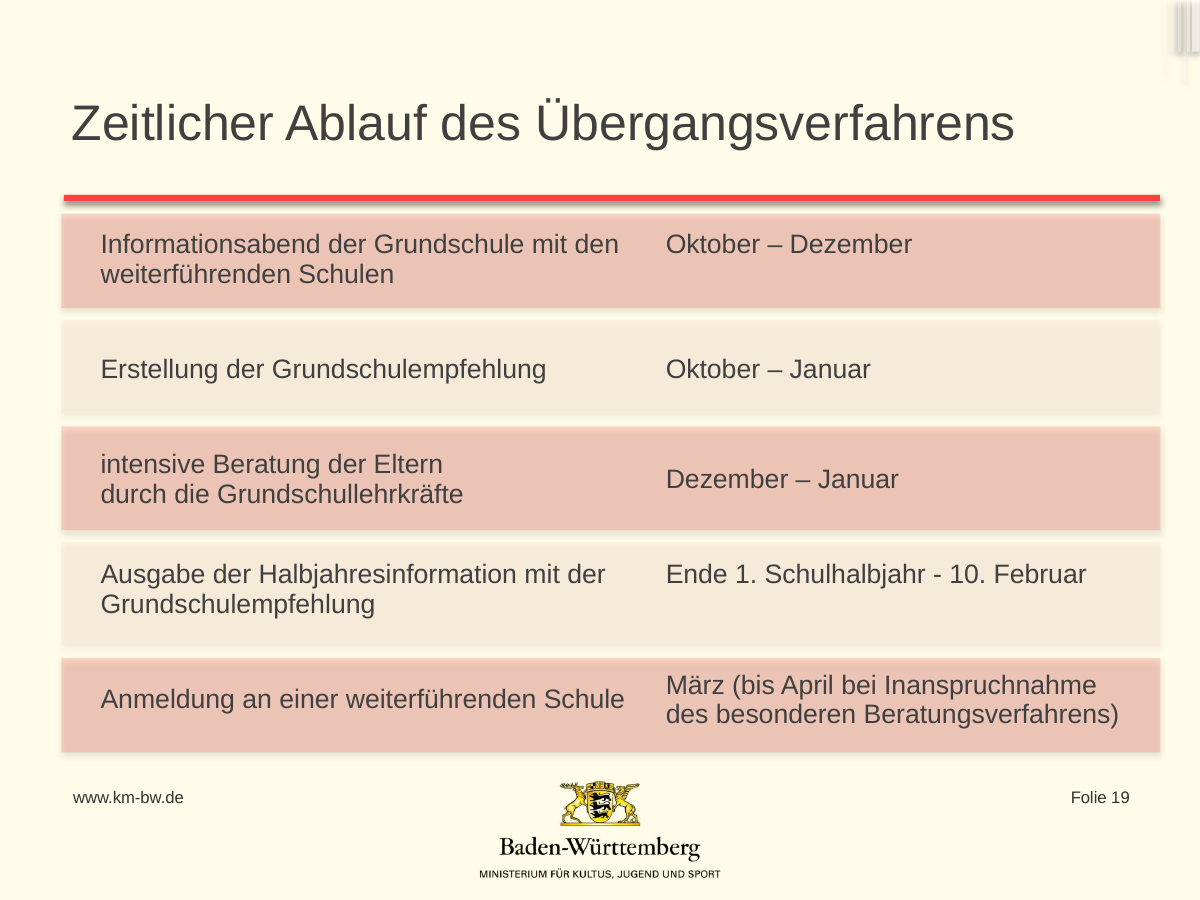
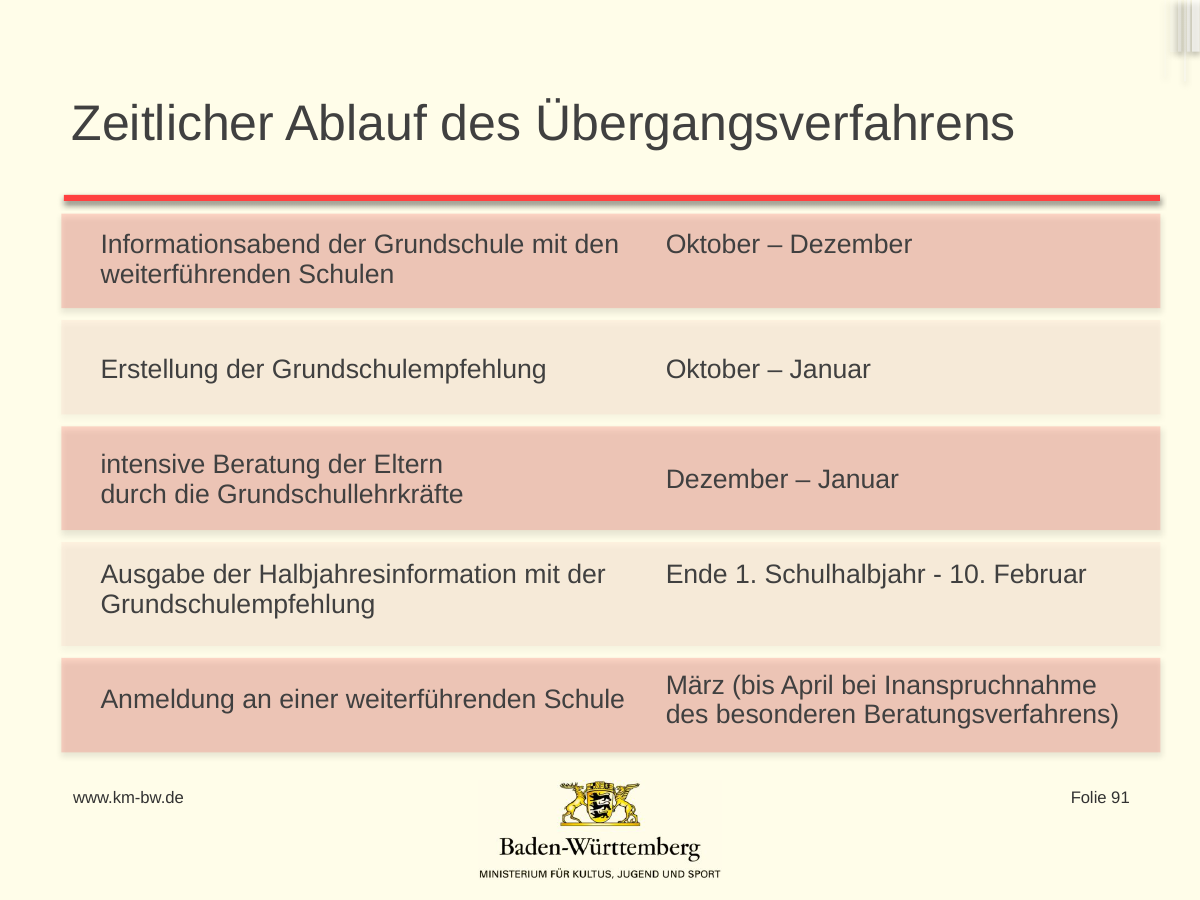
19: 19 -> 91 (1120, 798)
